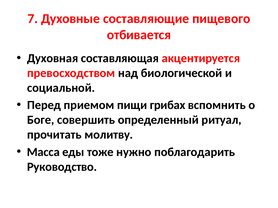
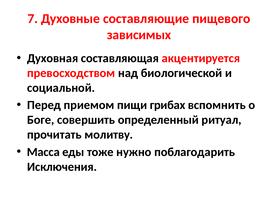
отбивается: отбивается -> зависимых (139, 35)
Руководство: Руководство -> Исключения (62, 167)
